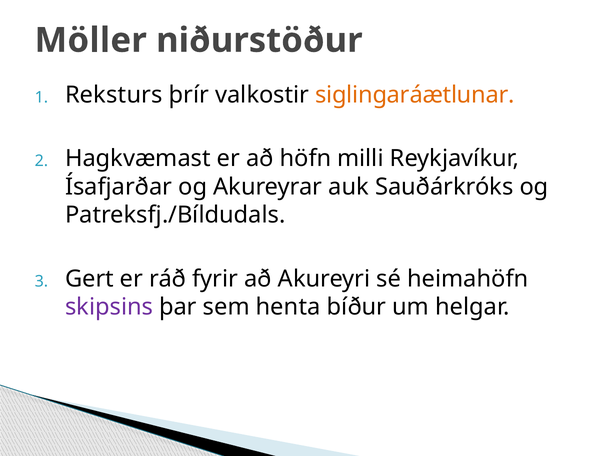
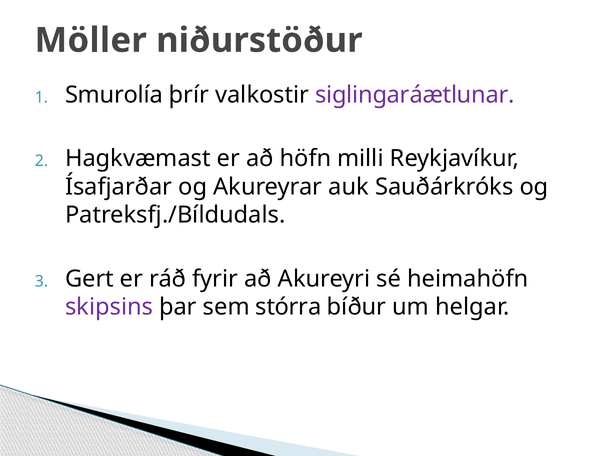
Reksturs: Reksturs -> Smurolía (114, 95)
siglingaráætlunar colour: orange -> purple (415, 95)
henta: henta -> stórra (288, 308)
